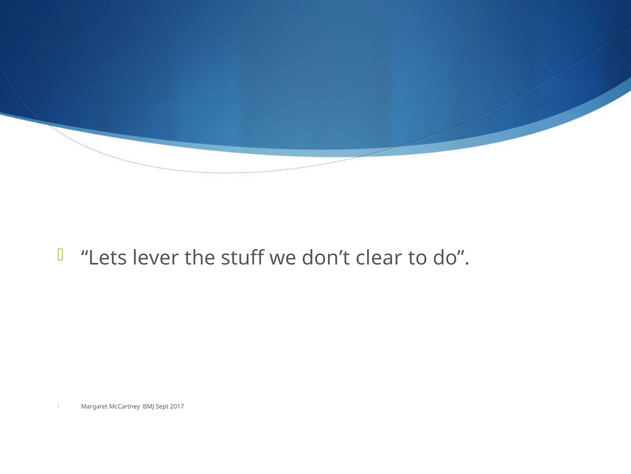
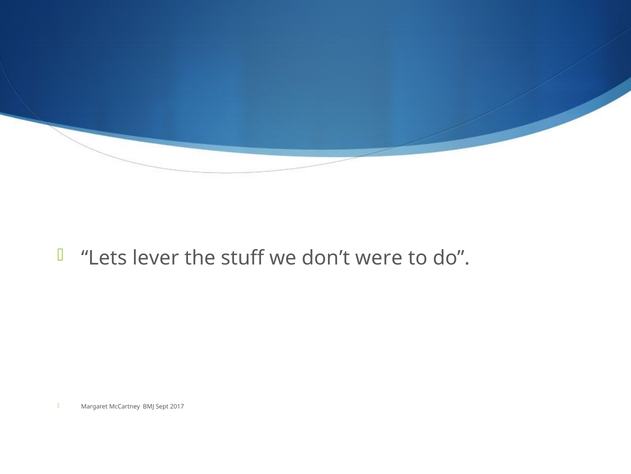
clear: clear -> were (379, 258)
